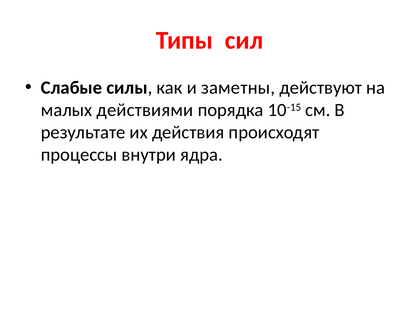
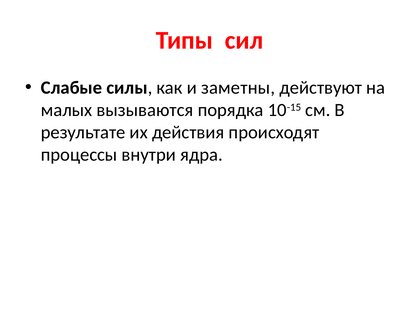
действиями: действиями -> вызываются (145, 110)
